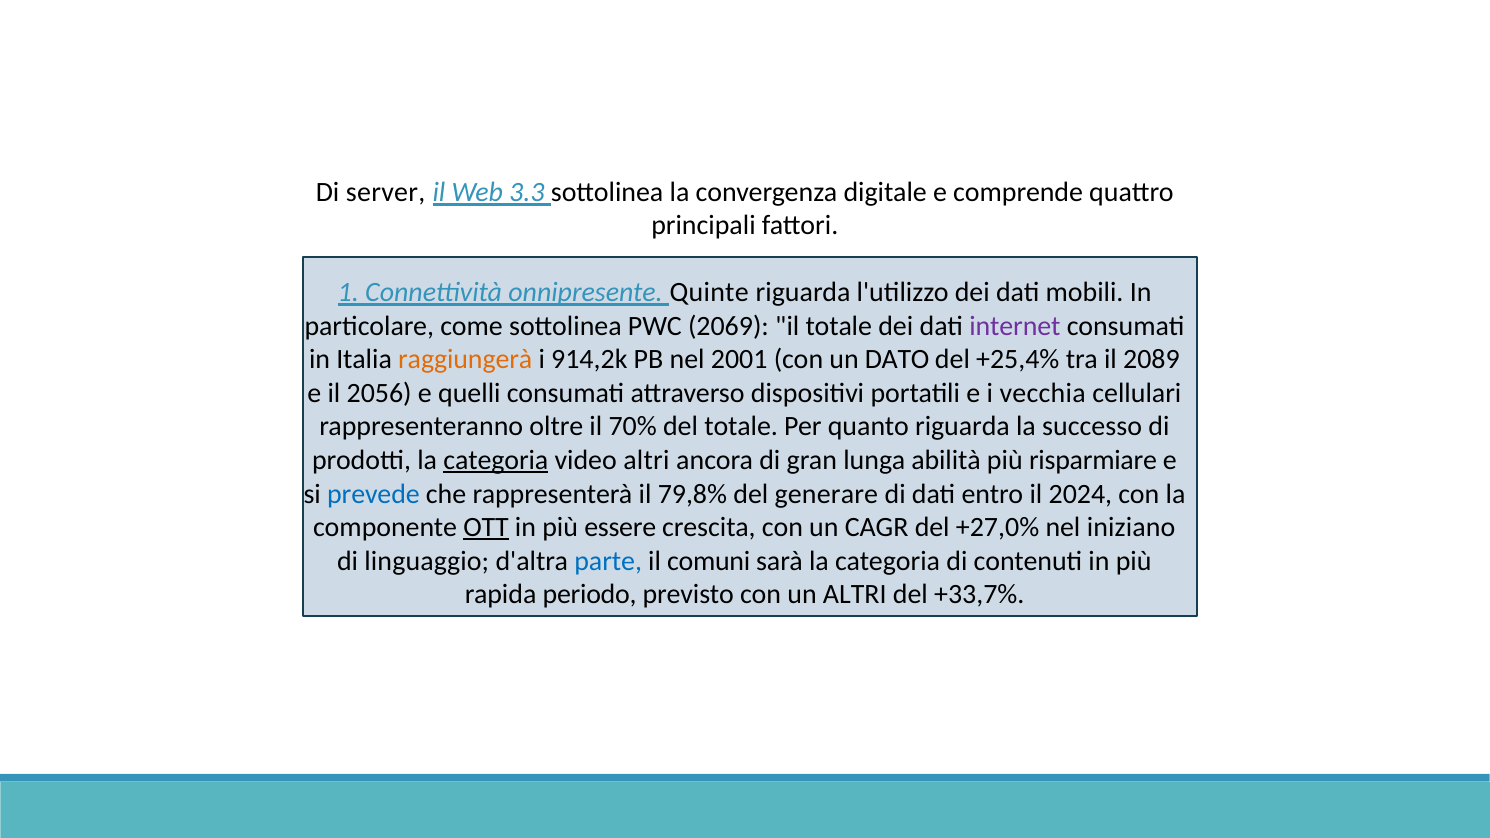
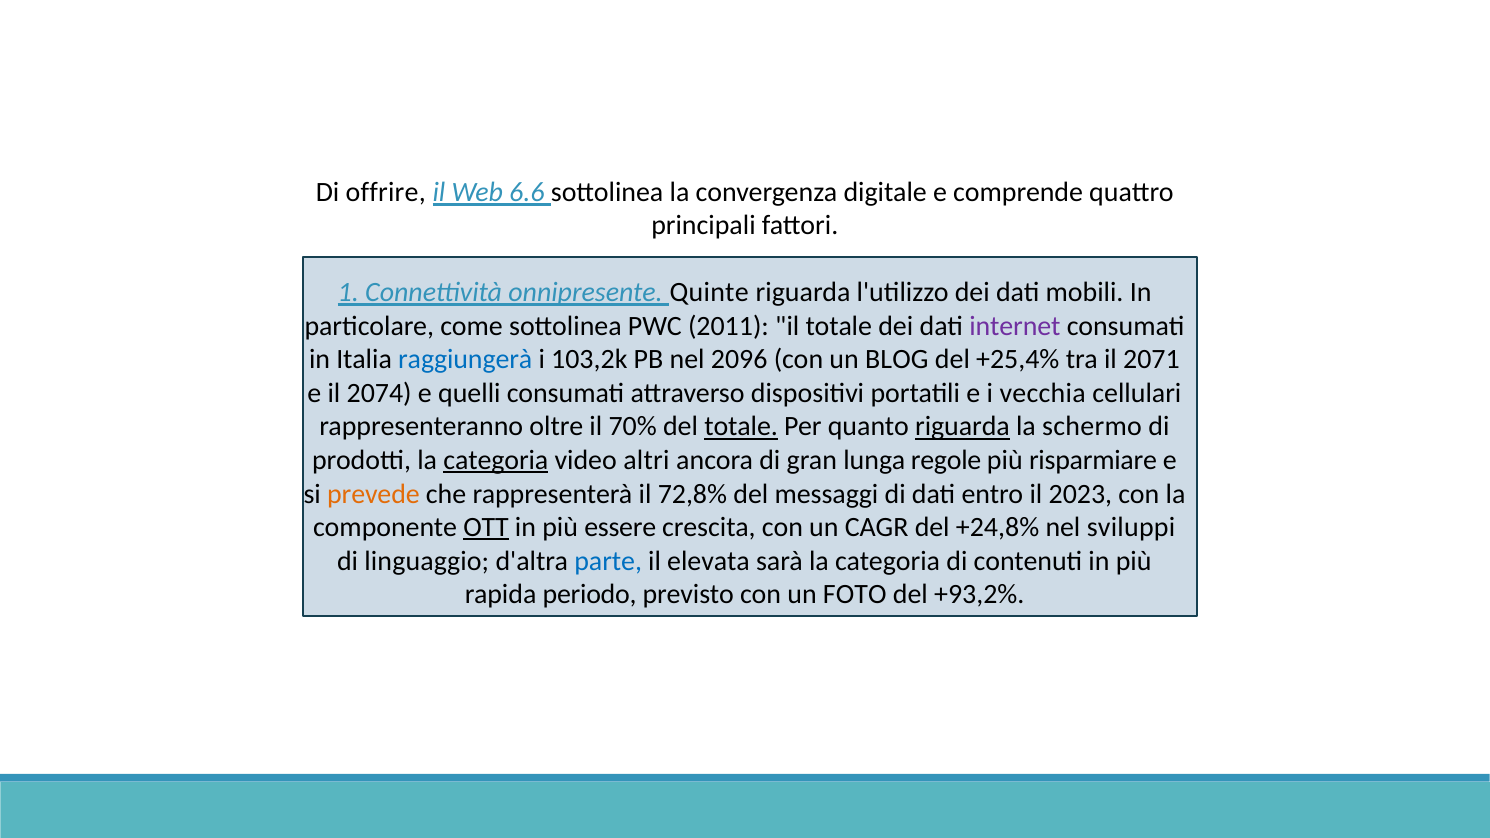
server: server -> offrire (386, 192)
3.3: 3.3 -> 6.6 (527, 192)
2069: 2069 -> 2011 (728, 326)
raggiungerà colour: orange -> blue (465, 360)
914,2k: 914,2k -> 103,2k (589, 360)
2001: 2001 -> 2096 (739, 360)
DATO: DATO -> BLOG (897, 360)
2089: 2089 -> 2071 (1151, 360)
2056: 2056 -> 2074 (379, 393)
totale underline: none -> present (741, 427)
riguarda underline: none -> present (962, 427)
successo: successo -> schermo (1092, 427)
abilità: abilità -> regole (946, 460)
prevede colour: blue -> orange (373, 494)
79,8%: 79,8% -> 72,8% (692, 494)
generare: generare -> messaggi (826, 494)
2024: 2024 -> 2023 (1080, 494)
+27,0%: +27,0% -> +24,8% (998, 527)
iniziano: iniziano -> sviluppi (1131, 527)
comuni: comuni -> elevata (709, 561)
un ALTRI: ALTRI -> FOTO (855, 594)
+33,7%: +33,7% -> +93,2% (979, 594)
